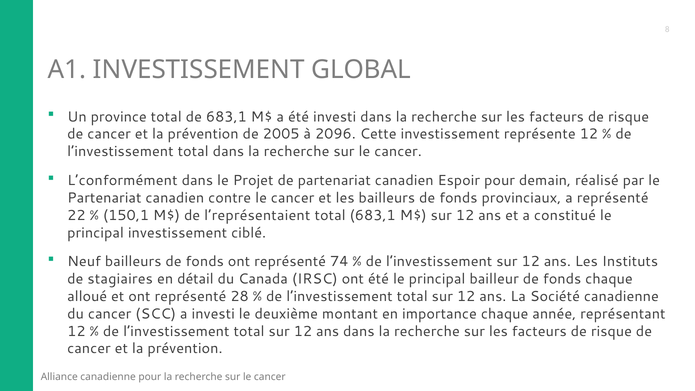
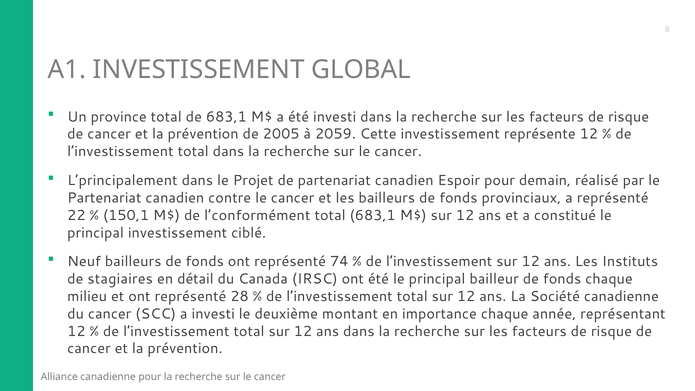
2096: 2096 -> 2059 (335, 134)
L’conformément: L’conformément -> L’principalement (122, 181)
l’représentaient: l’représentaient -> l’conformément (257, 215)
alloué: alloué -> milieu (87, 296)
